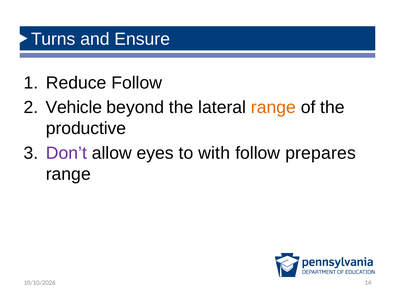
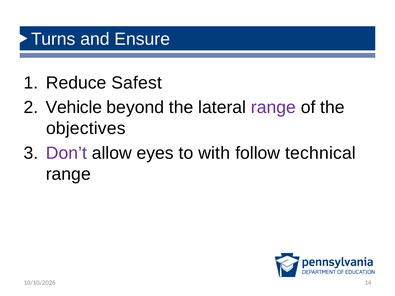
Reduce Follow: Follow -> Safest (137, 83)
range colour: orange -> purple (273, 107)
productive: productive -> objectives (86, 129)
prepares: prepares -> technical (321, 153)
